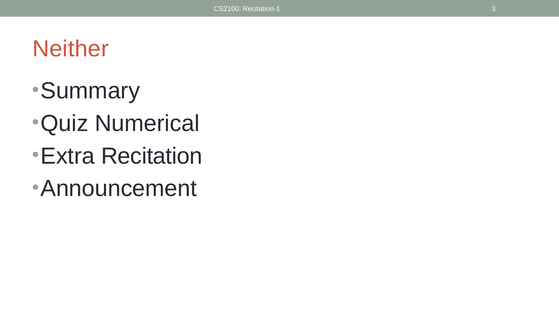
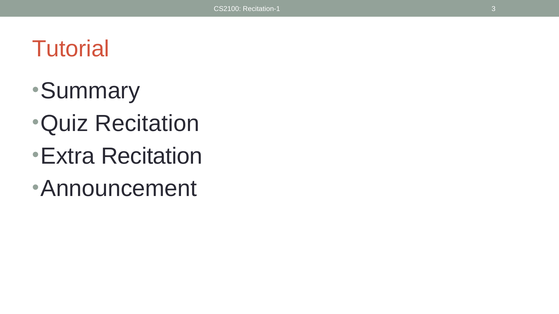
Neither: Neither -> Tutorial (71, 49)
Quiz Numerical: Numerical -> Recitation (147, 124)
